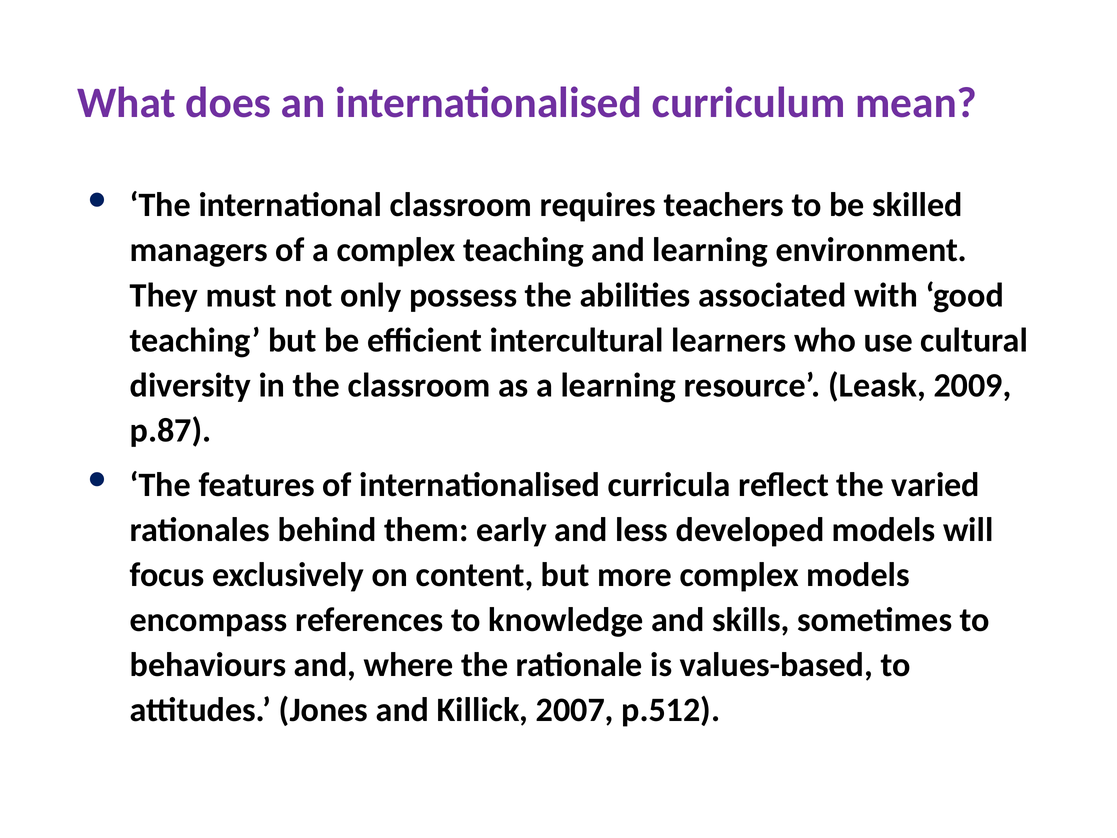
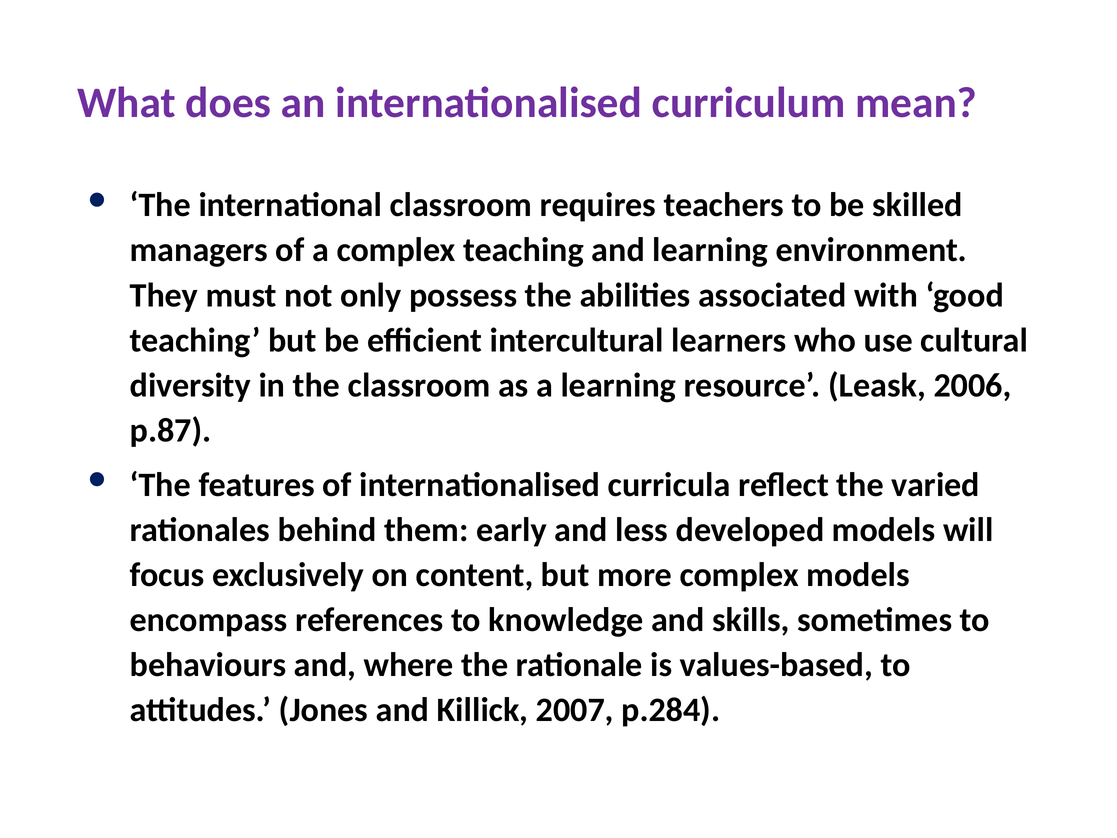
2009: 2009 -> 2006 (973, 385)
p.512: p.512 -> p.284 (671, 710)
